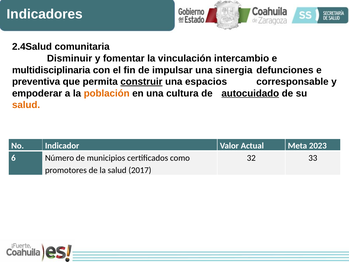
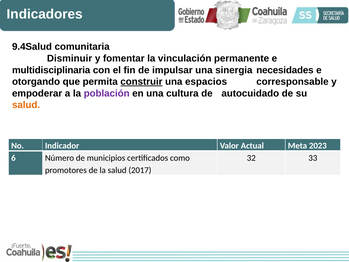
2.4Salud: 2.4Salud -> 9.4Salud (32, 47)
intercambio: intercambio -> permanente (242, 58)
defunciones: defunciones -> necesidades (285, 70)
preventiva: preventiva -> otorgando (36, 82)
población colour: orange -> purple (107, 93)
autocuidado underline: present -> none (250, 93)
